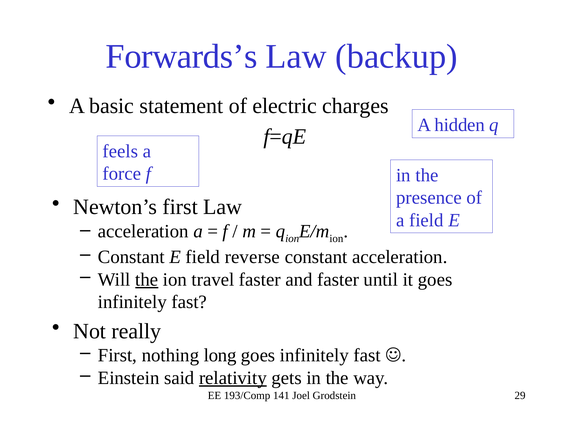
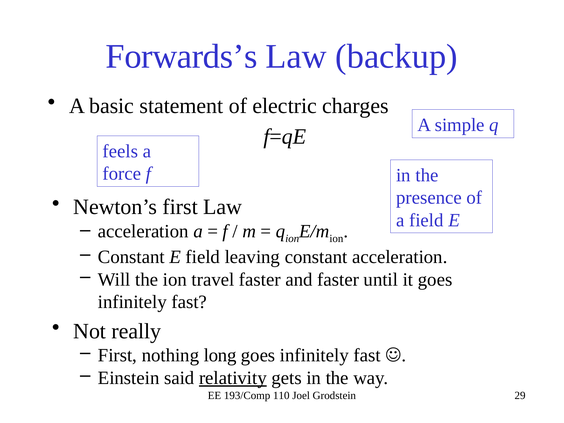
hidden: hidden -> simple (460, 125)
reverse: reverse -> leaving (252, 257)
the underline: present -> none (147, 280)
141: 141 -> 110 (281, 396)
